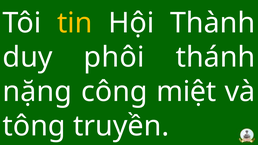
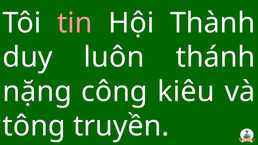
tin colour: yellow -> pink (75, 23)
phôi: phôi -> luôn (114, 57)
miệt: miệt -> kiêu (186, 92)
